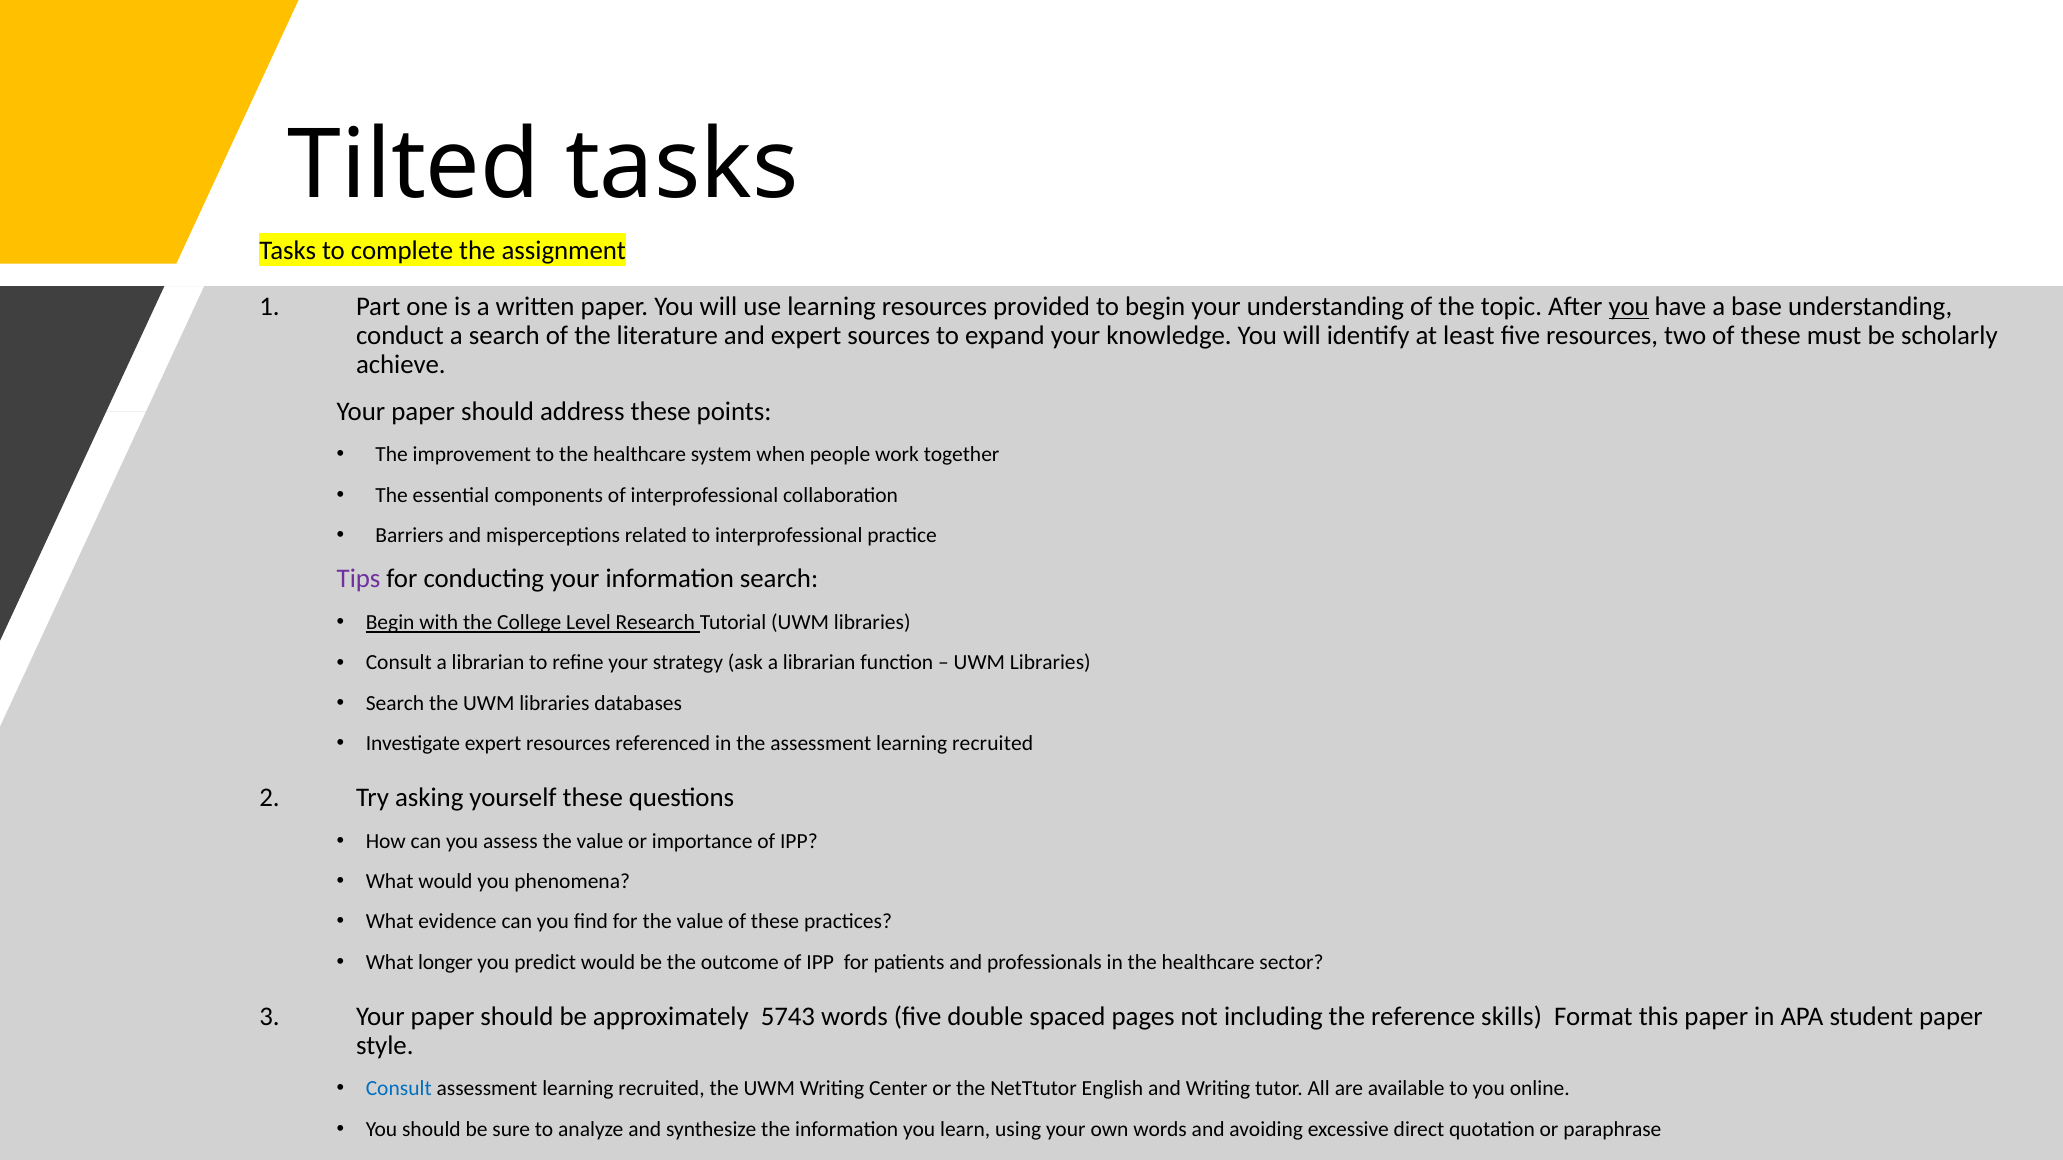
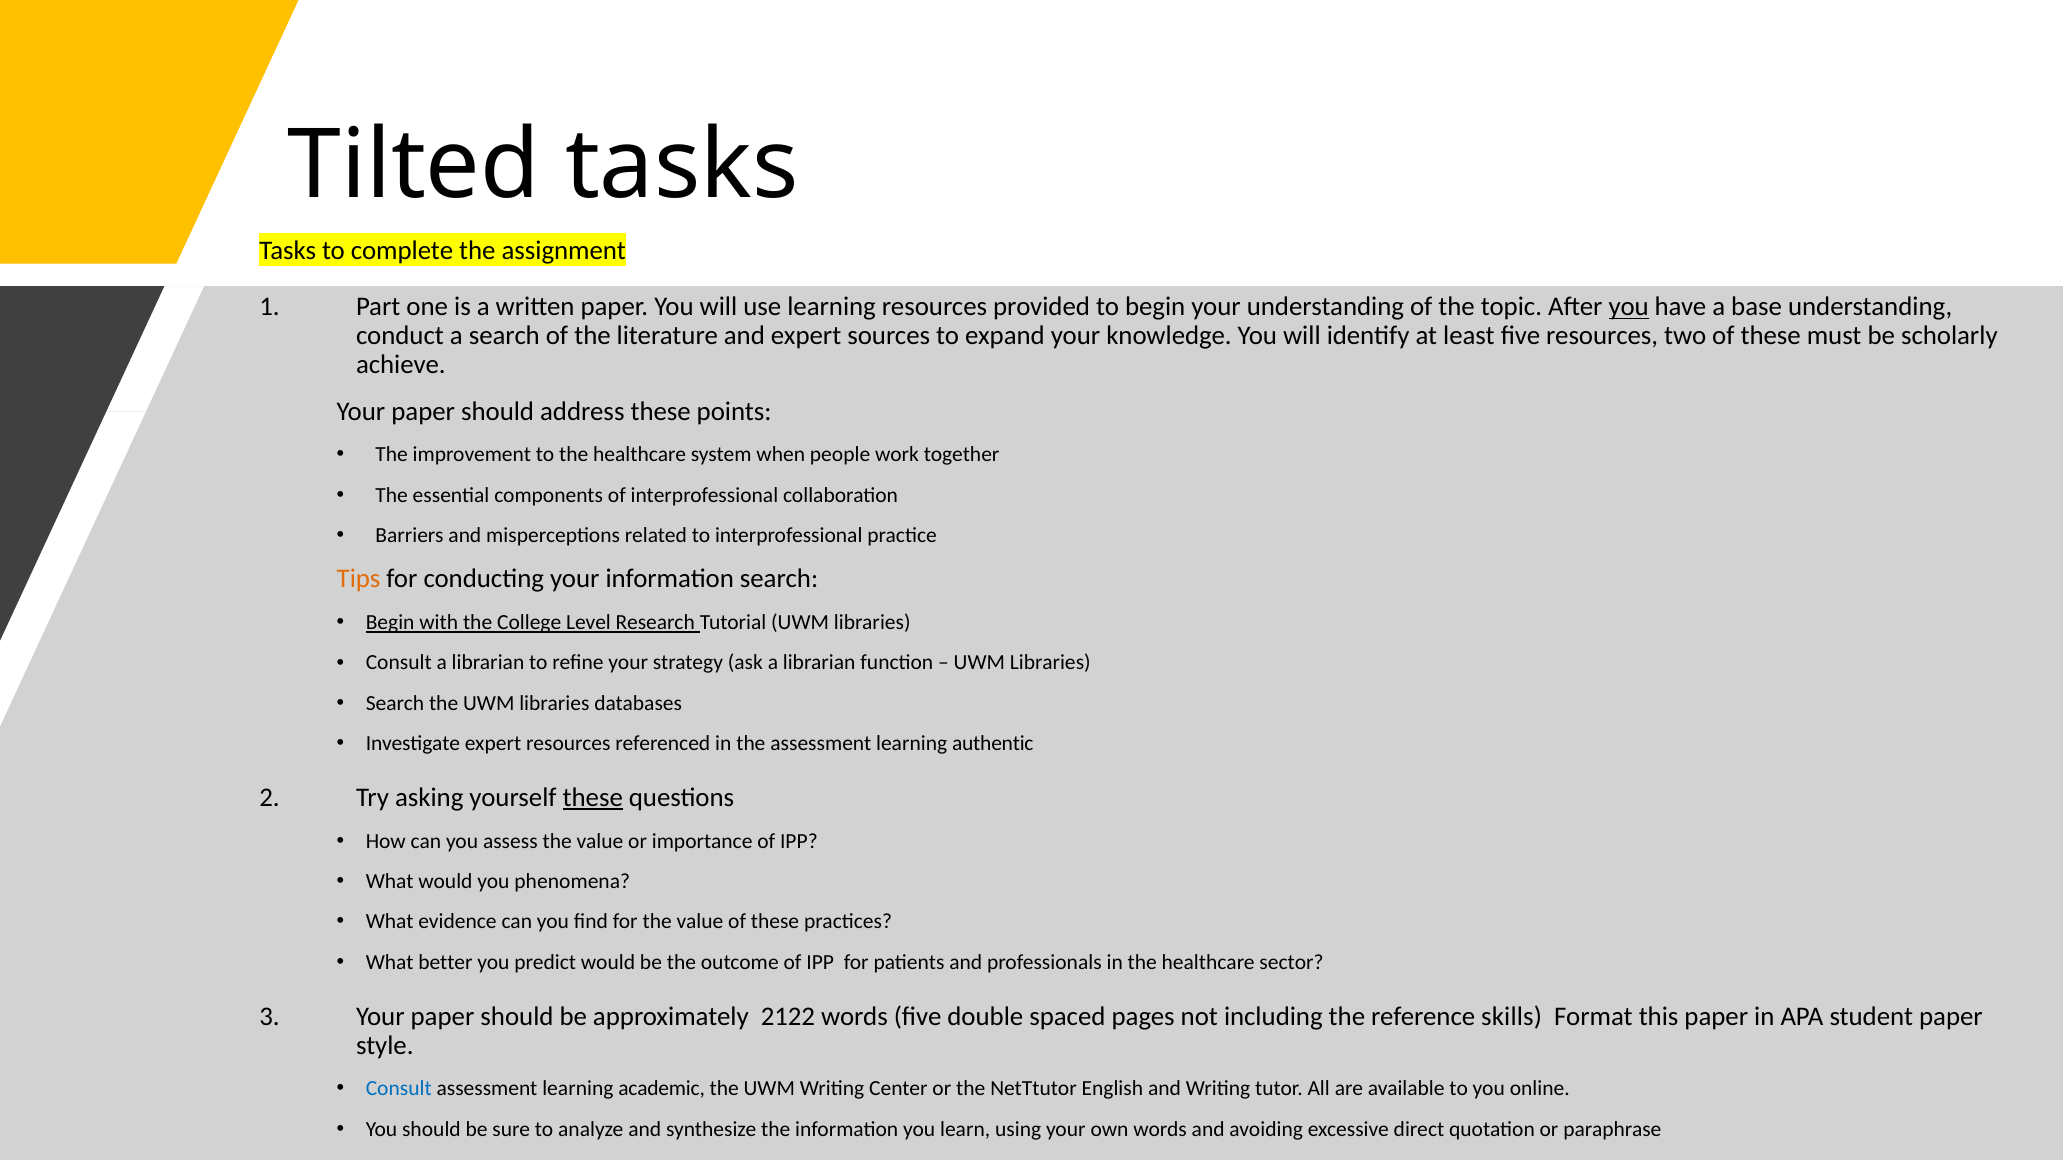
Tips colour: purple -> orange (359, 579)
the assessment learning recruited: recruited -> authentic (993, 744)
these underline: none -> present (593, 798)
longer: longer -> better (445, 963)
5743: 5743 -> 2122 (788, 1017)
recruited: recruited -> academic (662, 1089)
